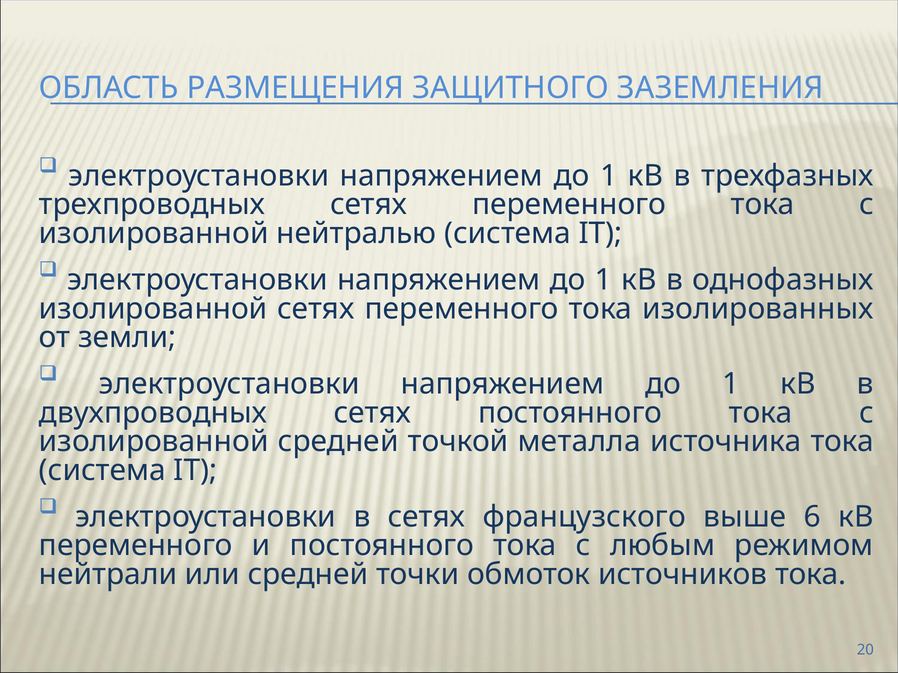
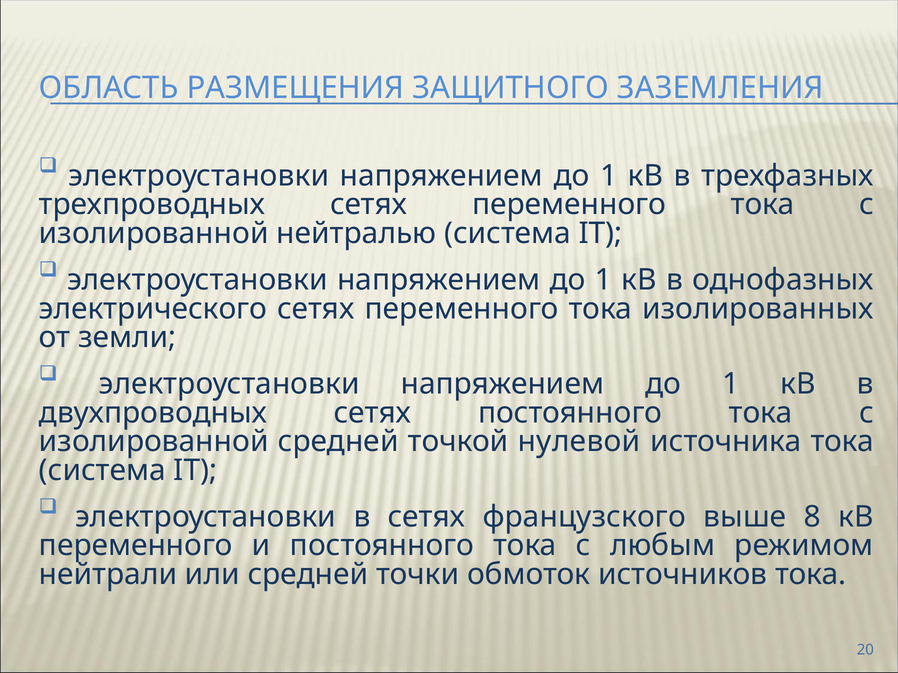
изолированной: изолированной -> электрического (153, 309)
металла: металла -> нулевой (579, 442)
6: 6 -> 8 (812, 517)
